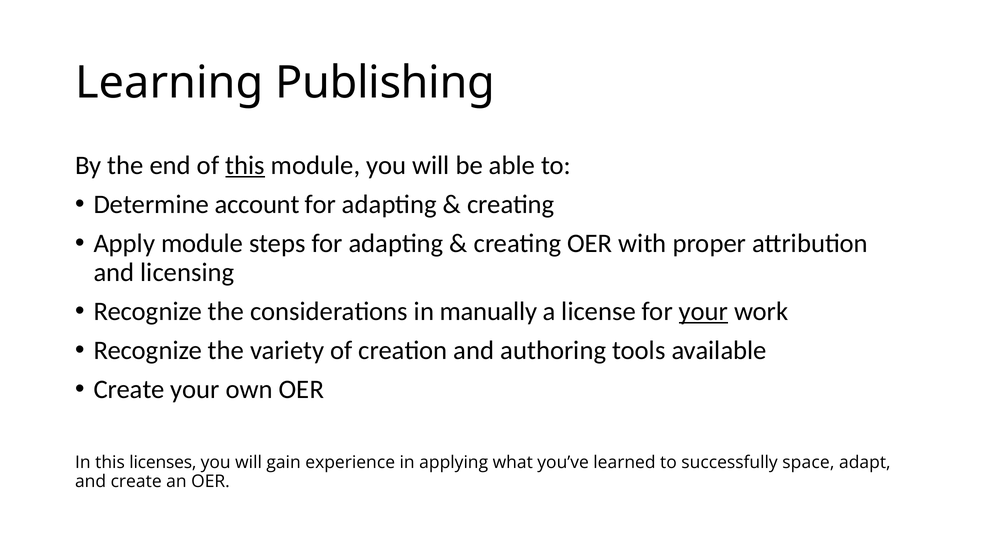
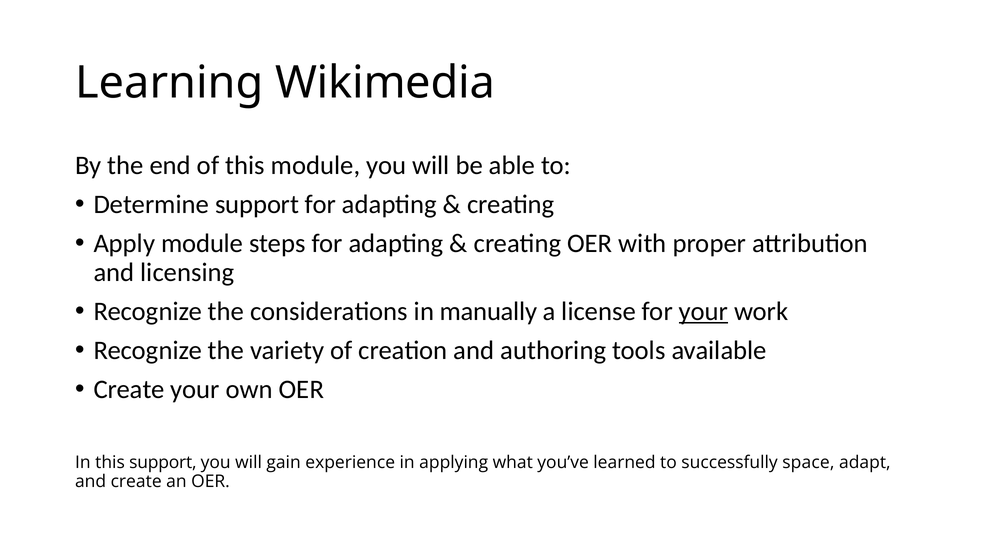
Publishing: Publishing -> Wikimedia (385, 83)
this underline: present -> none (245, 165)
Determine account: account -> support (257, 204)
this licenses: licenses -> support (163, 463)
